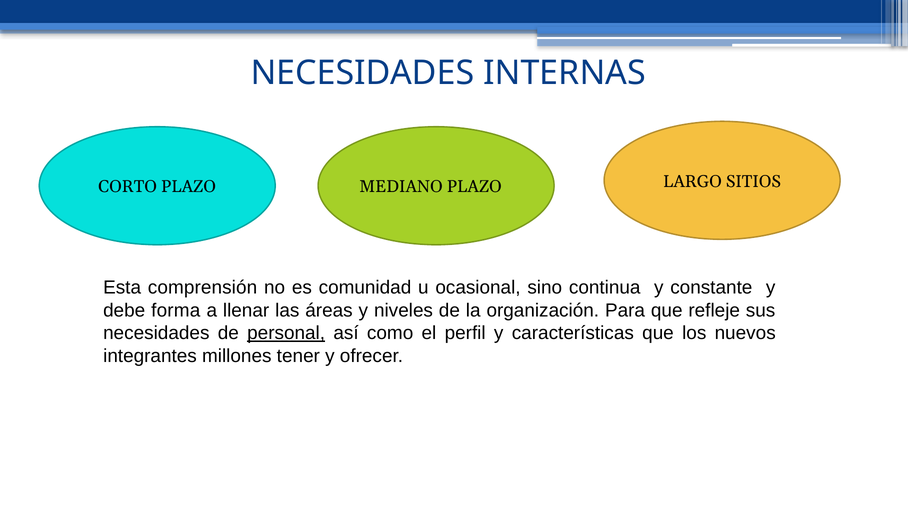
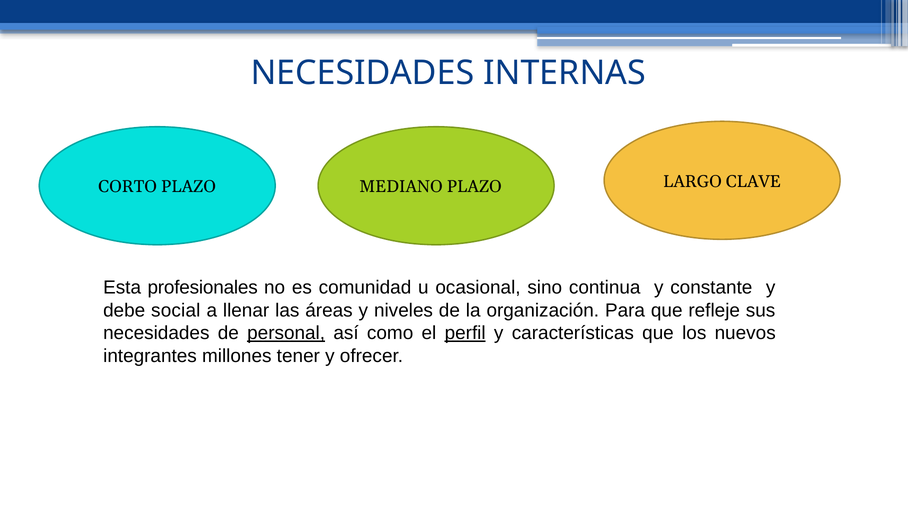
SITIOS: SITIOS -> CLAVE (753, 181)
comprensión: comprensión -> profesionales (203, 287)
forma: forma -> social (176, 310)
perfil underline: none -> present (465, 333)
